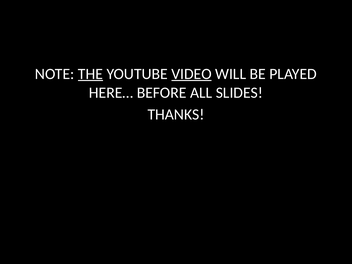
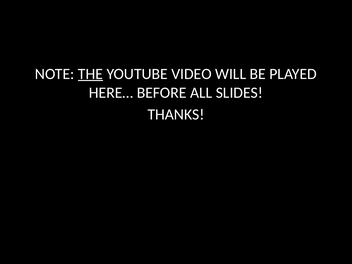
VIDEO underline: present -> none (192, 74)
